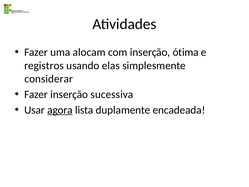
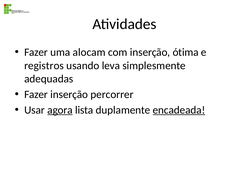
elas: elas -> leva (111, 66)
considerar: considerar -> adequadas (49, 79)
sucessiva: sucessiva -> percorrer (112, 94)
encadeada underline: none -> present (179, 110)
